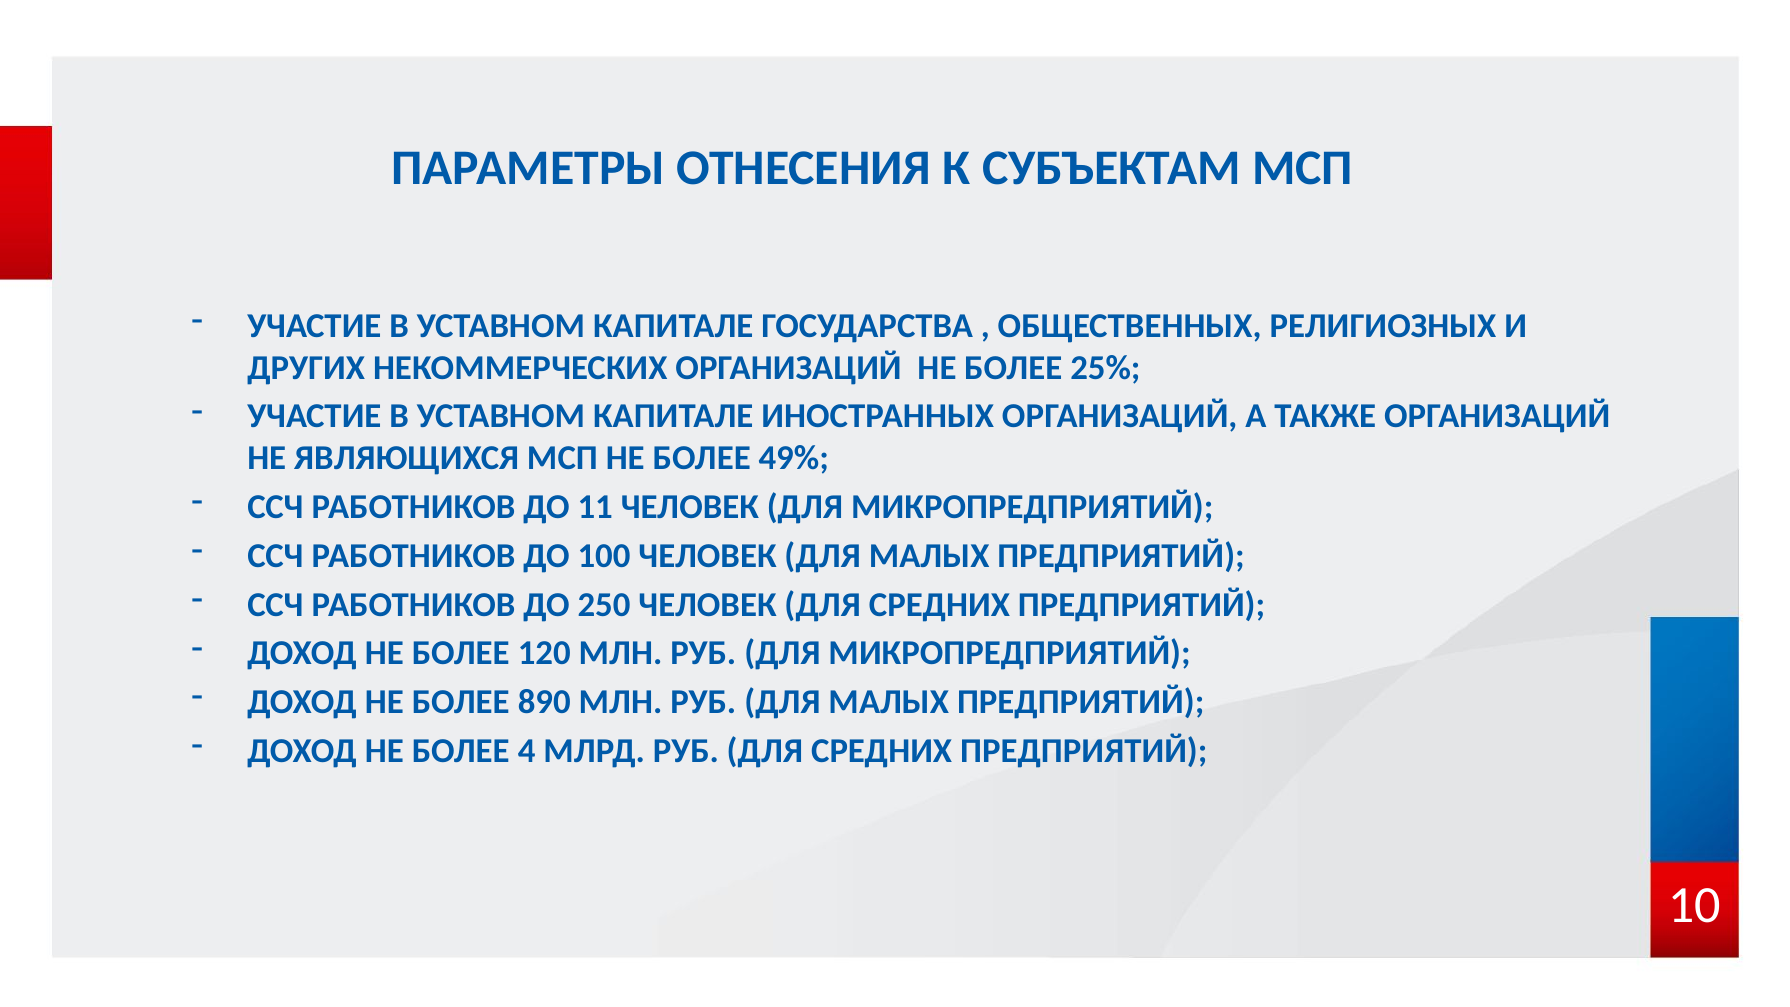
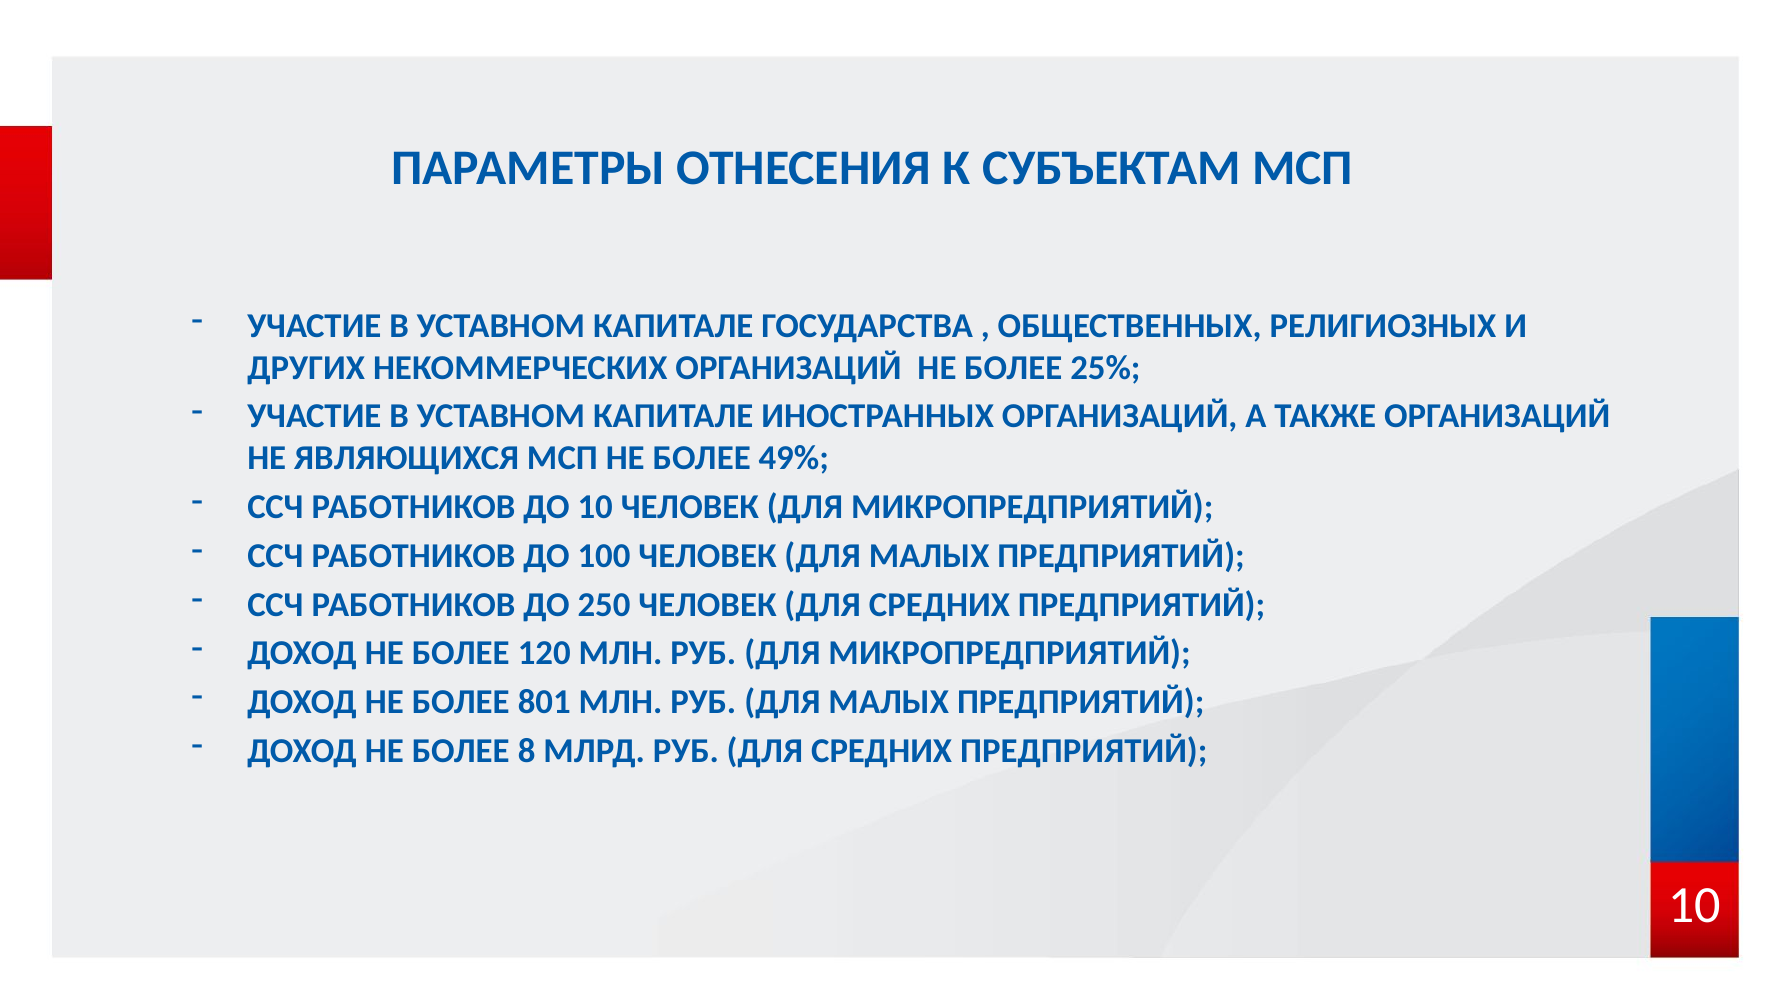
ДО 11: 11 -> 10 (595, 507)
890: 890 -> 801 (544, 702)
4: 4 -> 8 (527, 751)
